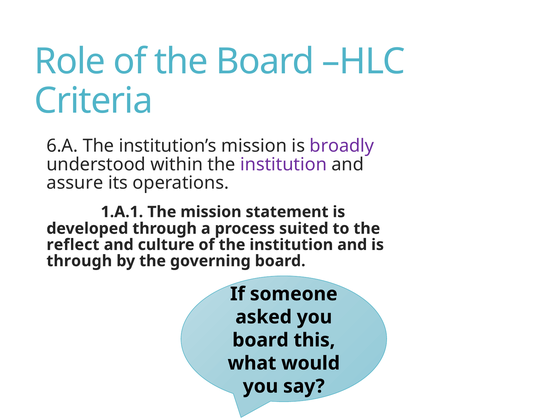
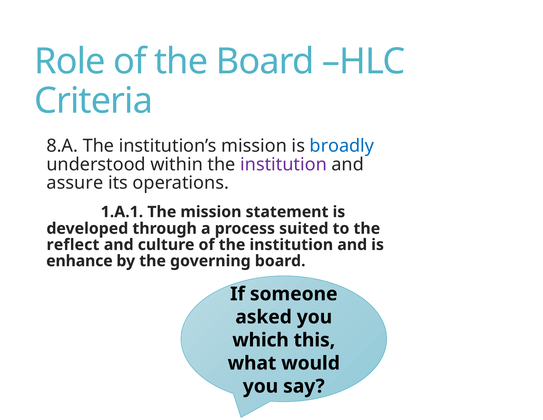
6.A: 6.A -> 8.A (62, 146)
broadly colour: purple -> blue (342, 146)
through: through -> enhance (79, 261)
board: board -> which (261, 340)
